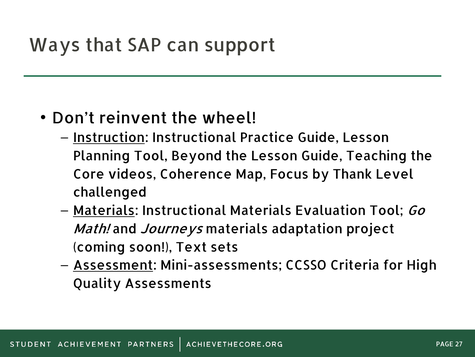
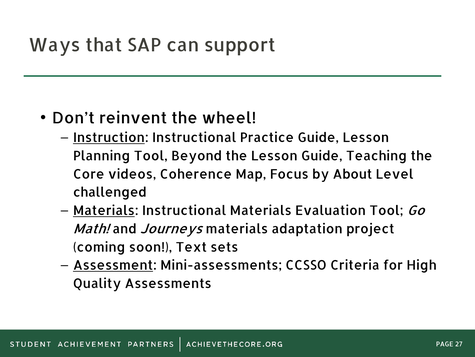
Thank: Thank -> About (352, 174)
